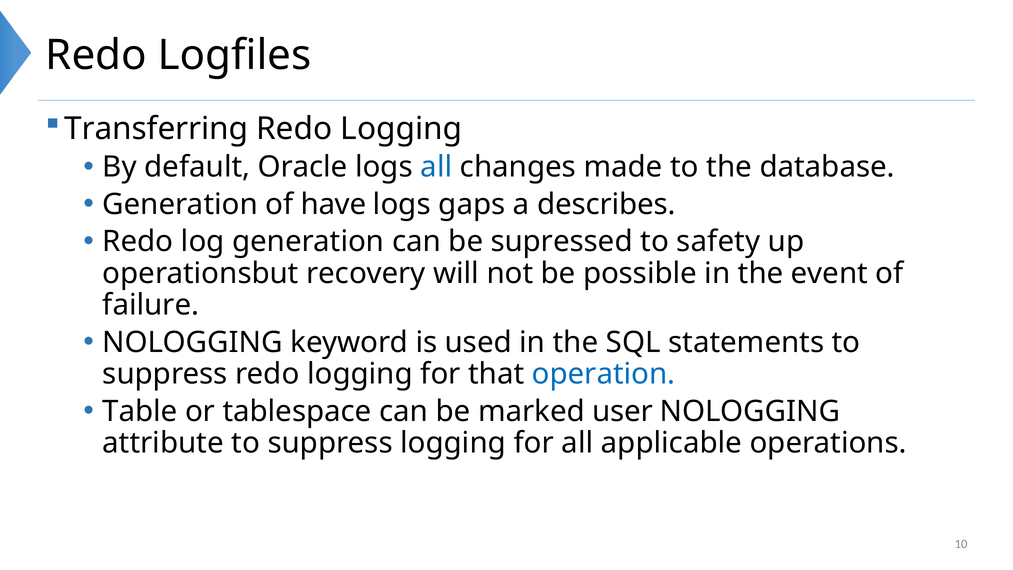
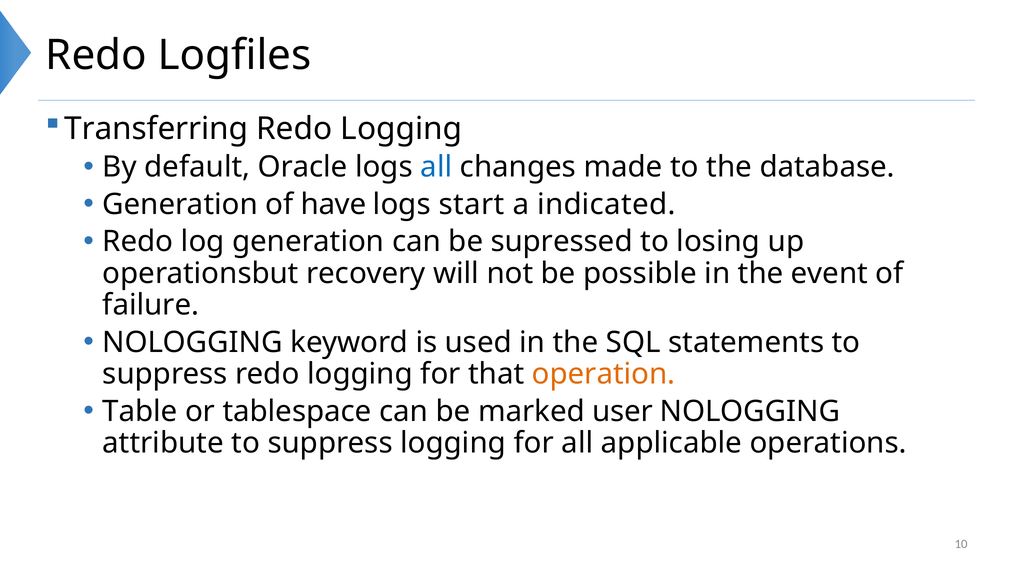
gaps: gaps -> start (472, 204)
describes: describes -> indicated (606, 204)
safety: safety -> losing (718, 241)
operation colour: blue -> orange (604, 374)
